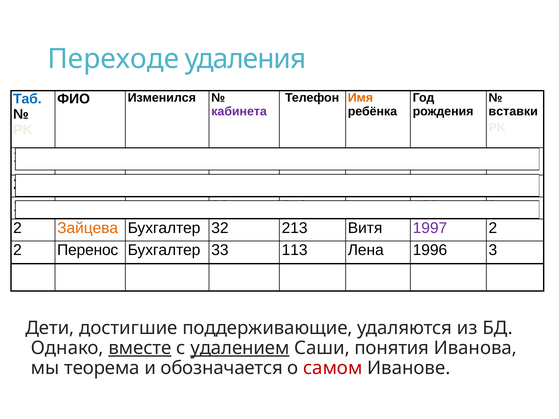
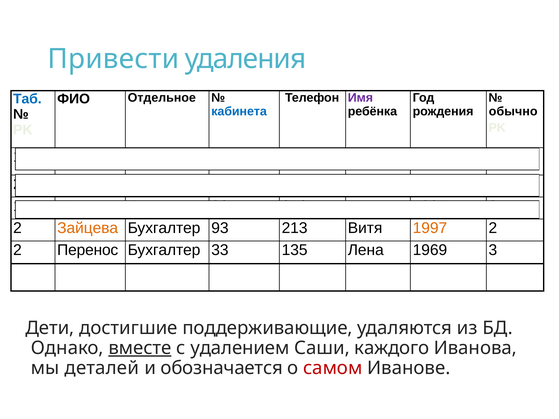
Переходе: Переходе -> Привести (113, 59)
Имя colour: orange -> purple (360, 98)
Изменился: Изменился -> Отдельное (162, 98)
кабинета colour: purple -> blue (239, 112)
вставки: вставки -> обычно (513, 112)
Бухгалтер 32: 32 -> 93 (220, 228)
1997 colour: purple -> orange (430, 228)
113: 113 -> 135 (295, 250)
Лена 1996: 1996 -> 1969 (430, 250)
удалением underline: present -> none (240, 348)
понятия: понятия -> каждого (392, 348)
теорема: теорема -> деталей (102, 368)
